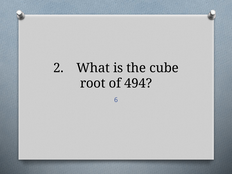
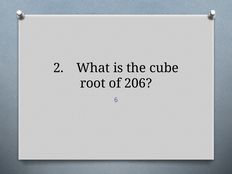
494: 494 -> 206 (138, 83)
